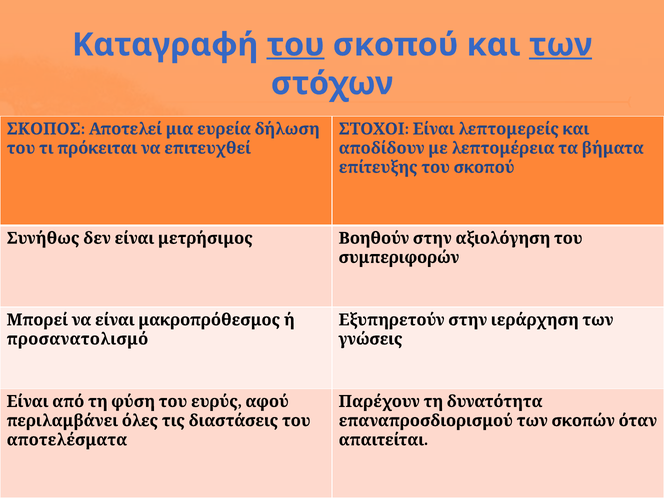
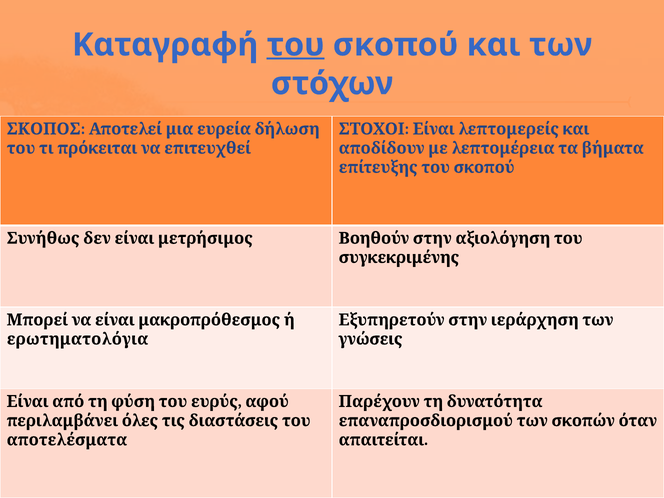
των underline: present -> none (561, 45)
συμπεριφορών: συμπεριφορών -> συγκεκριμένης (399, 257)
προσανατολισμό: προσανατολισμό -> ερωτηματολόγια (77, 339)
